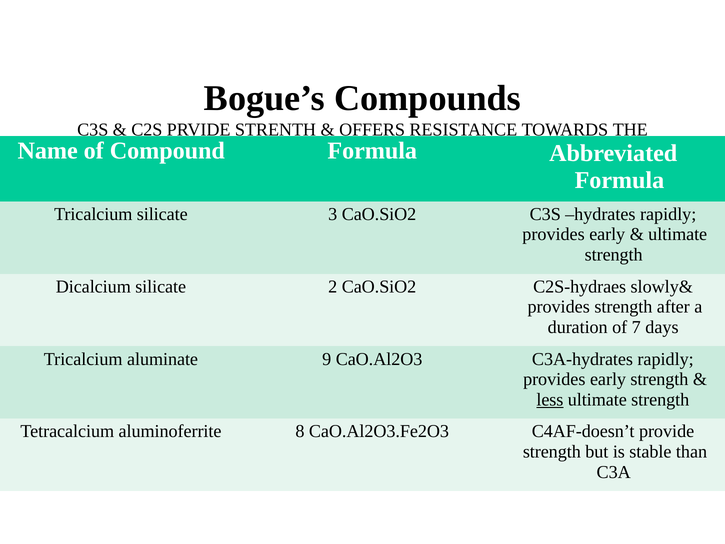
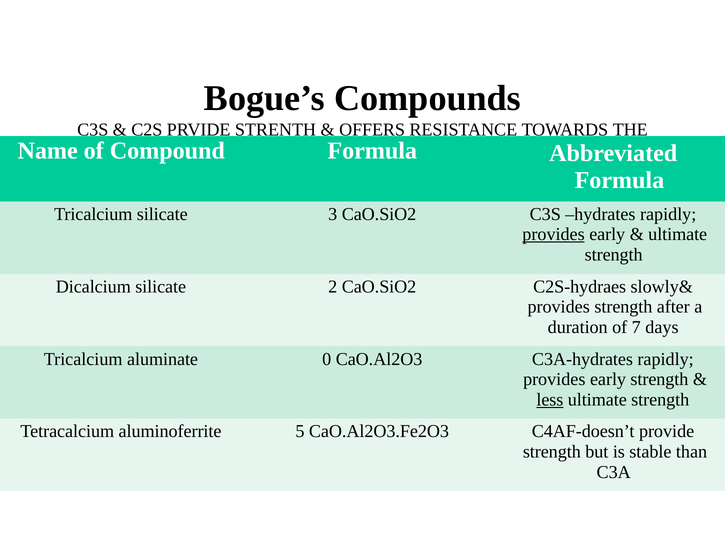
provides underline: none -> present (554, 234)
9: 9 -> 0 (327, 359)
8: 8 -> 5 (300, 431)
